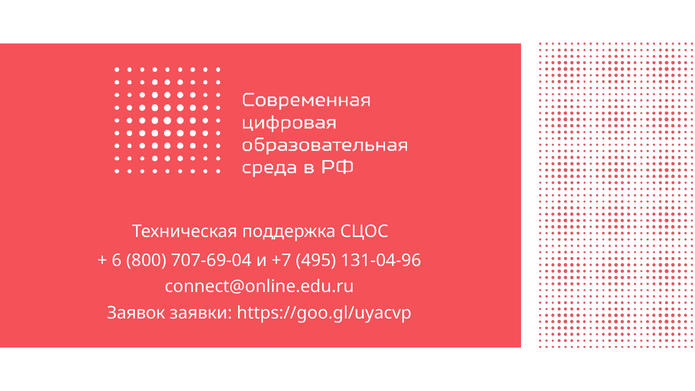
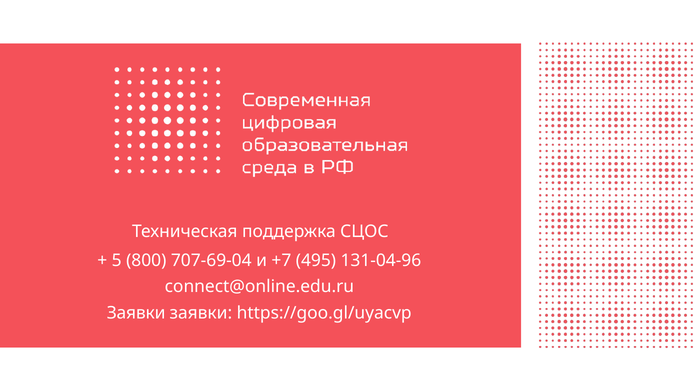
6: 6 -> 5 (117, 261)
Заявок: Заявок -> Заявки (136, 313)
